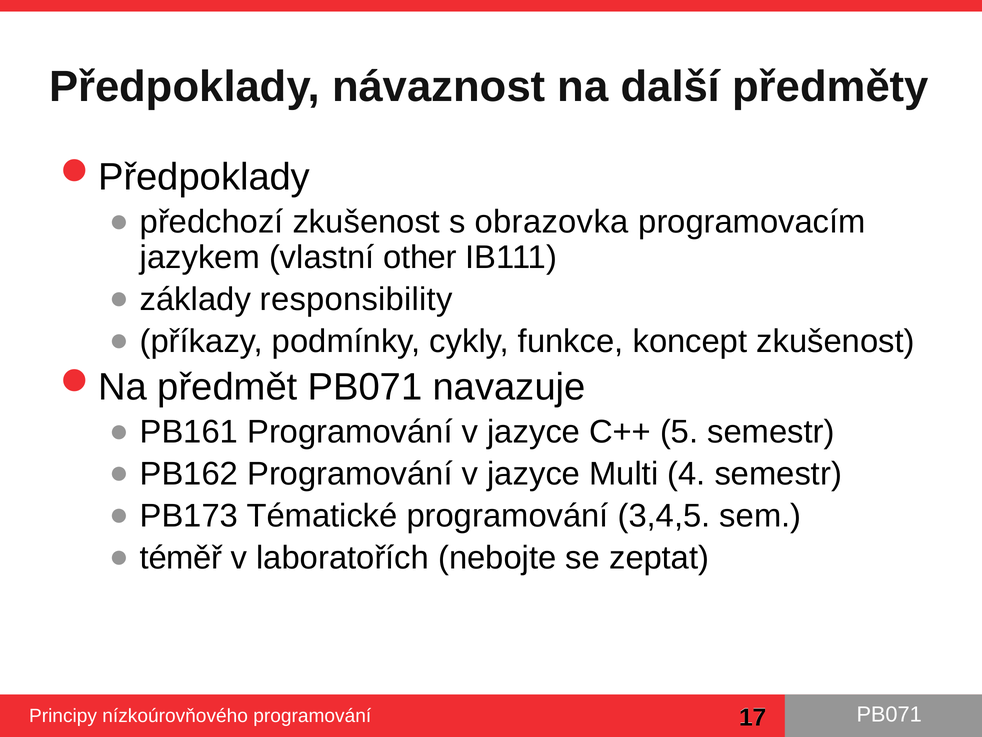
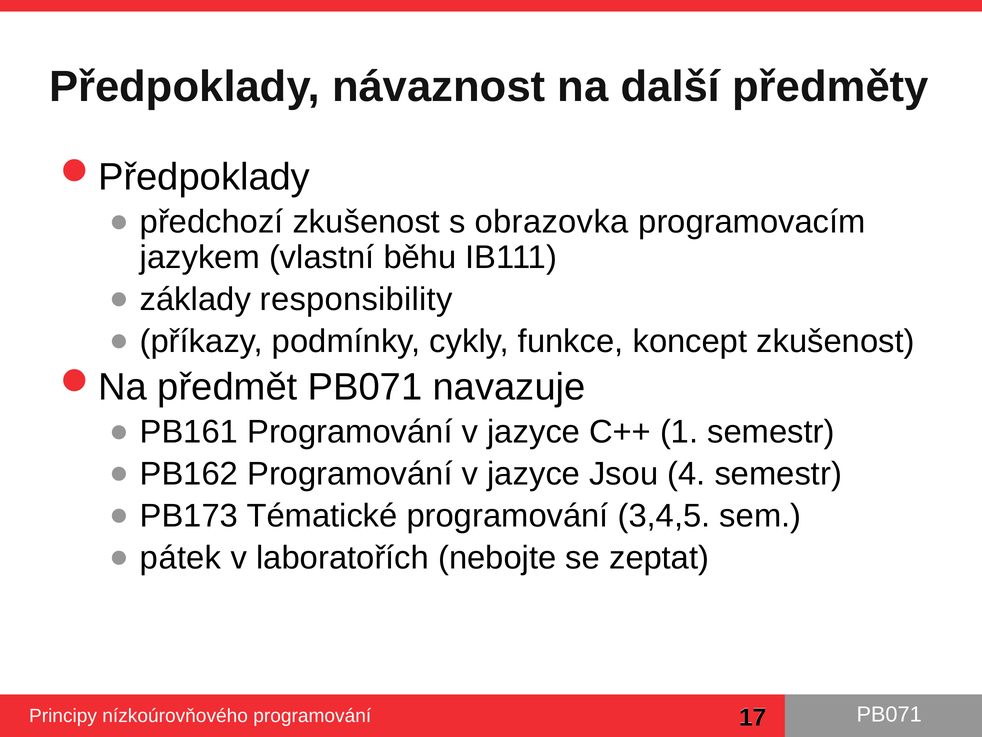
other: other -> běhu (420, 257)
5: 5 -> 1 (679, 432)
Multi: Multi -> Jsou (624, 474)
téměř: téměř -> pátek (181, 557)
